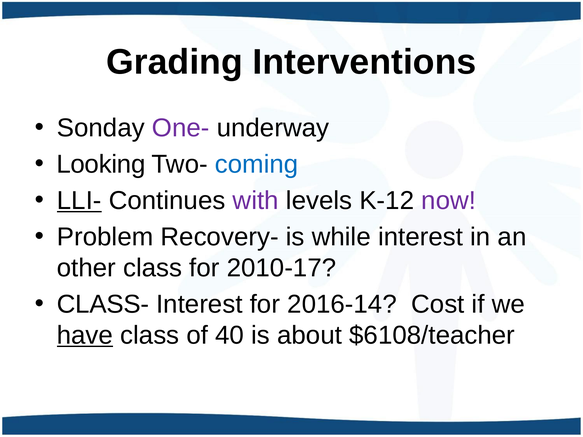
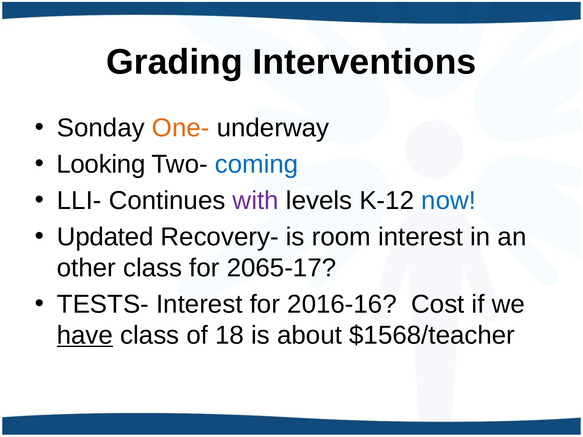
One- colour: purple -> orange (181, 128)
LLI- underline: present -> none (79, 201)
now colour: purple -> blue (449, 201)
Problem: Problem -> Updated (105, 237)
while: while -> room (341, 237)
2010-17: 2010-17 -> 2065-17 (281, 268)
CLASS-: CLASS- -> TESTS- (103, 304)
2016-14: 2016-14 -> 2016-16 (342, 304)
40: 40 -> 18 (230, 335)
$6108/teacher: $6108/teacher -> $1568/teacher (432, 335)
